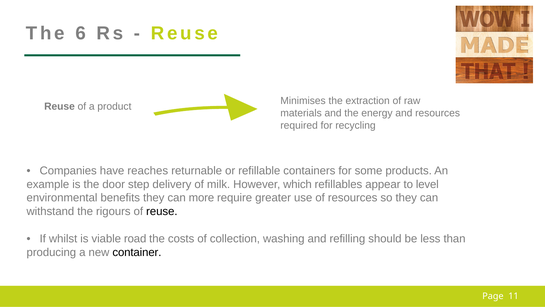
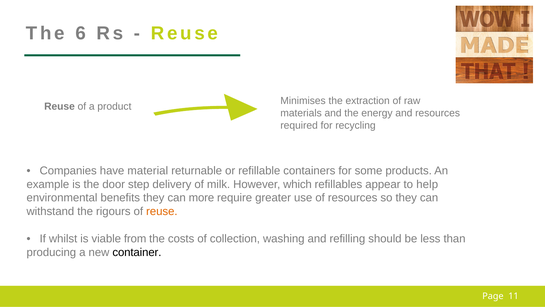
reaches: reaches -> material (148, 170)
level: level -> help (427, 184)
reuse colour: black -> orange (162, 211)
road: road -> from (135, 238)
